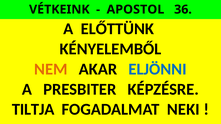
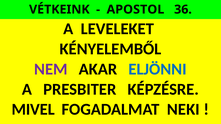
ELŐTTÜNK: ELŐTTÜNK -> LEVELEKET (117, 29)
NEM colour: orange -> purple (51, 69)
TILTJA: TILTJA -> MIVEL (33, 110)
